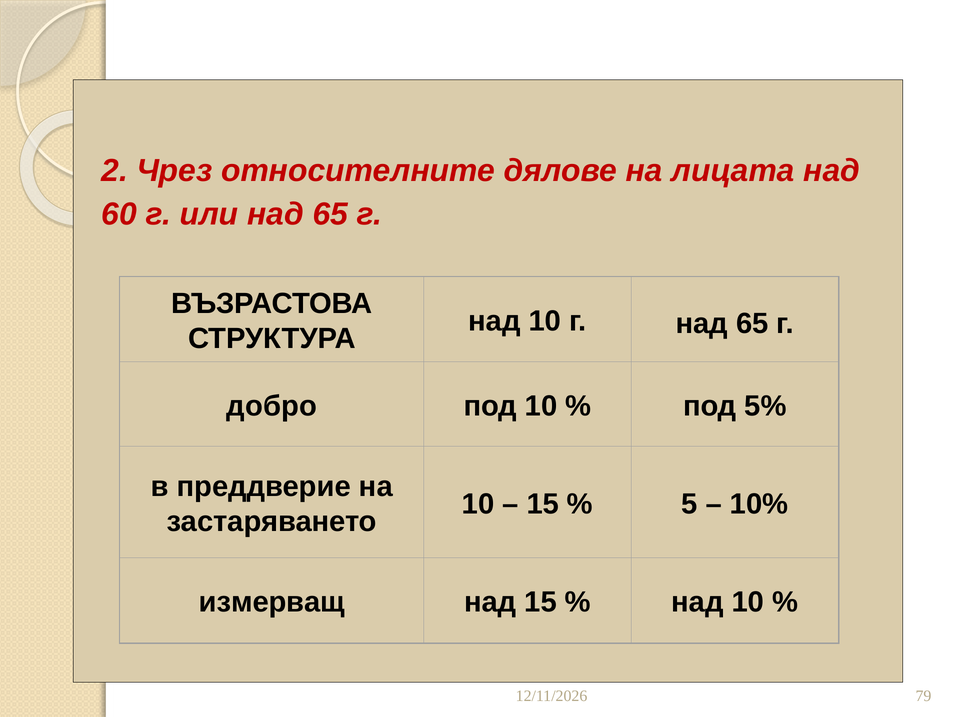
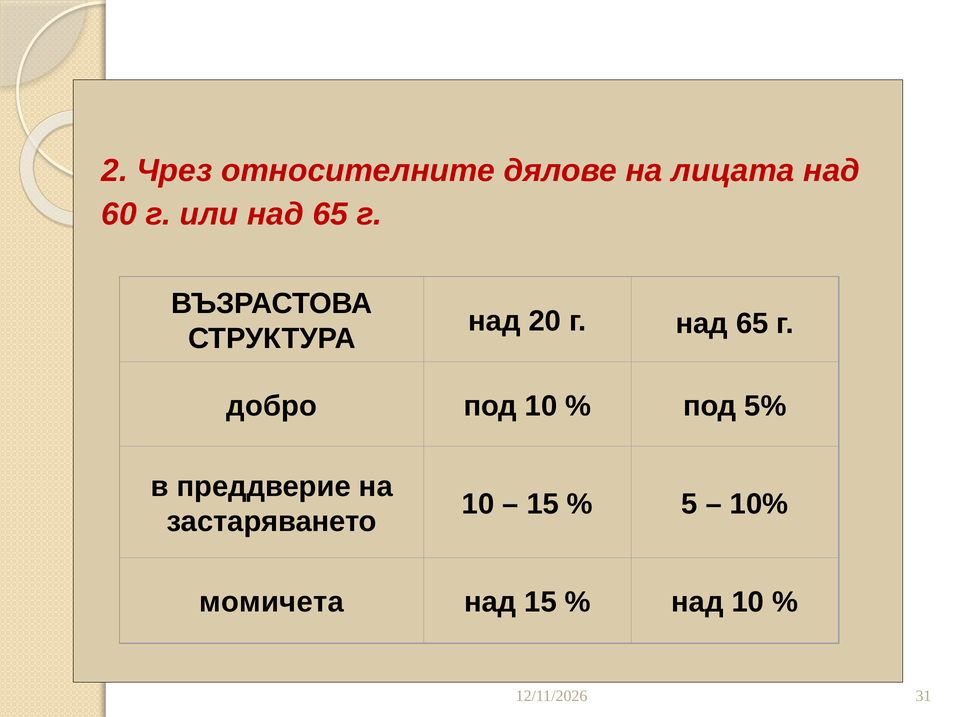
10: 10 -> 20 (545, 321)
измерващ: измерващ -> момичета (272, 602)
79: 79 -> 31 (923, 695)
